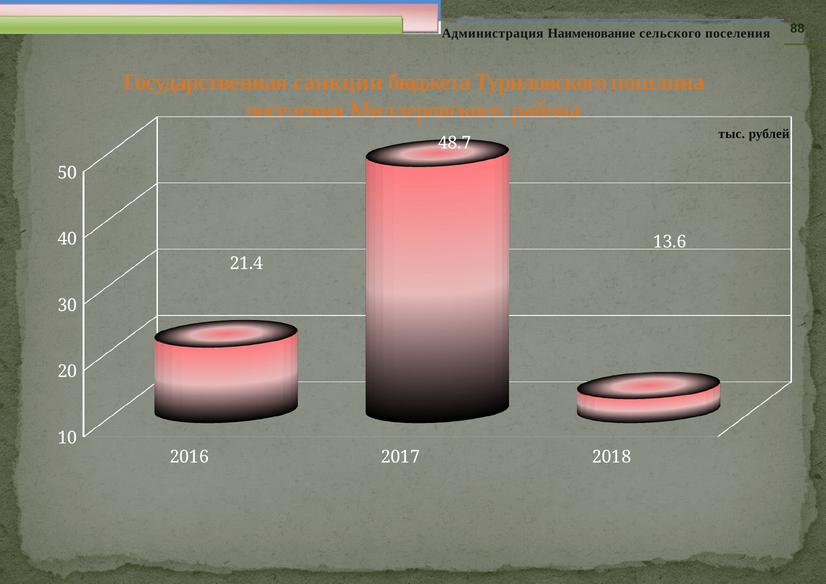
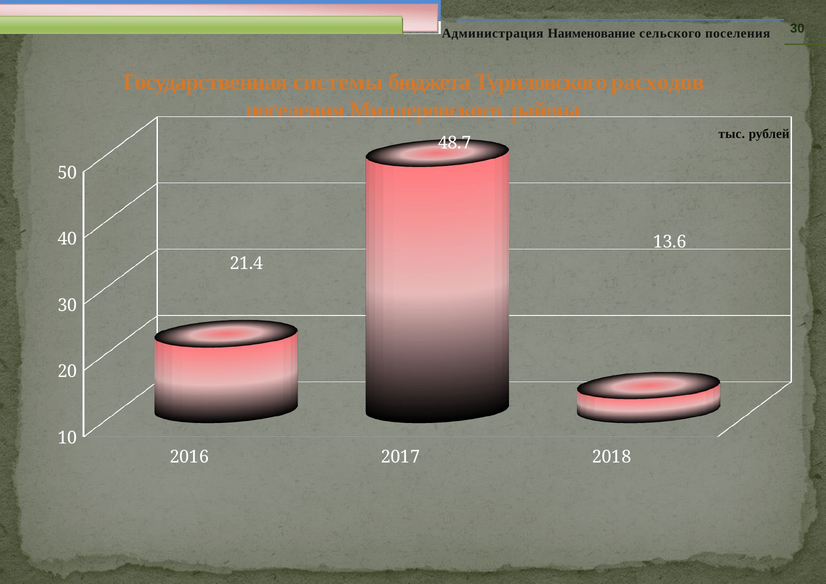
поселения 88: 88 -> 30 (797, 29)
санкции: санкции -> системы (338, 82)
пошлина: пошлина -> расходов (658, 82)
